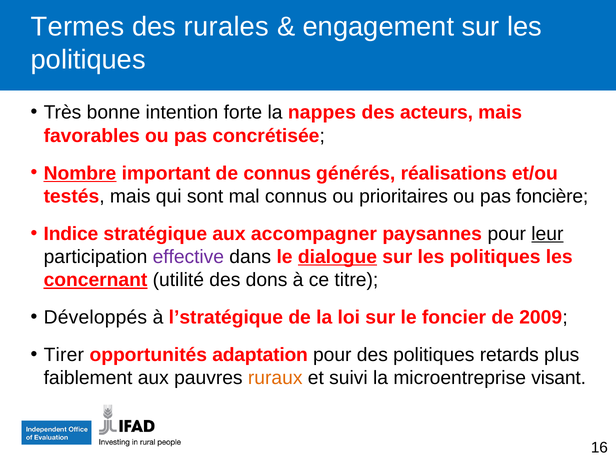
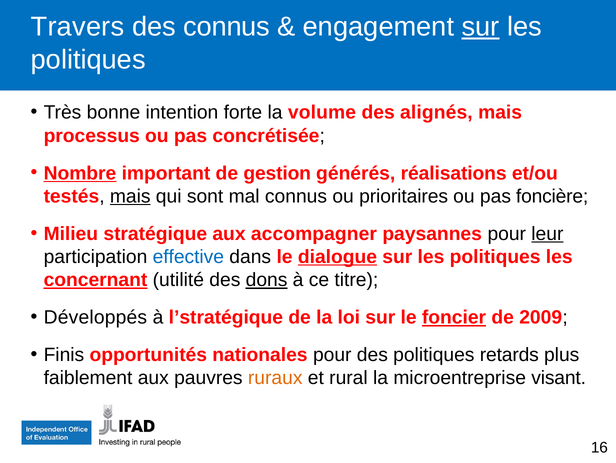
Termes: Termes -> Travers (78, 27)
des rurales: rurales -> connus (227, 27)
sur underline: none -> present (481, 27)
nappes: nappes -> volume (322, 113)
acteurs: acteurs -> alignés (436, 113)
favorables: favorables -> processus (92, 136)
de connus: connus -> gestion (277, 173)
mais underline: none -> present (130, 197)
Indice: Indice -> Milieu (71, 234)
effective colour: purple -> blue (188, 257)
dons underline: none -> present (267, 280)
foncier underline: none -> present (454, 318)
Tirer: Tirer -> Finis (64, 355)
adaptation: adaptation -> nationales (260, 355)
suivi: suivi -> rural (348, 378)
